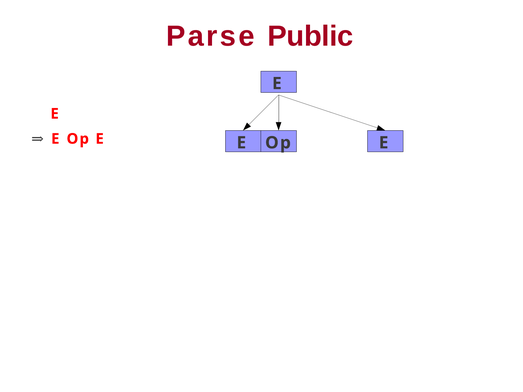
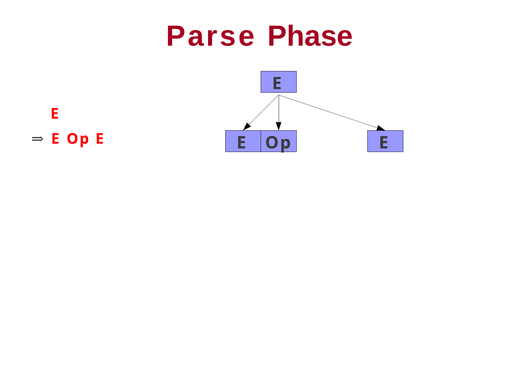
Public: Public -> Phase (310, 36)
